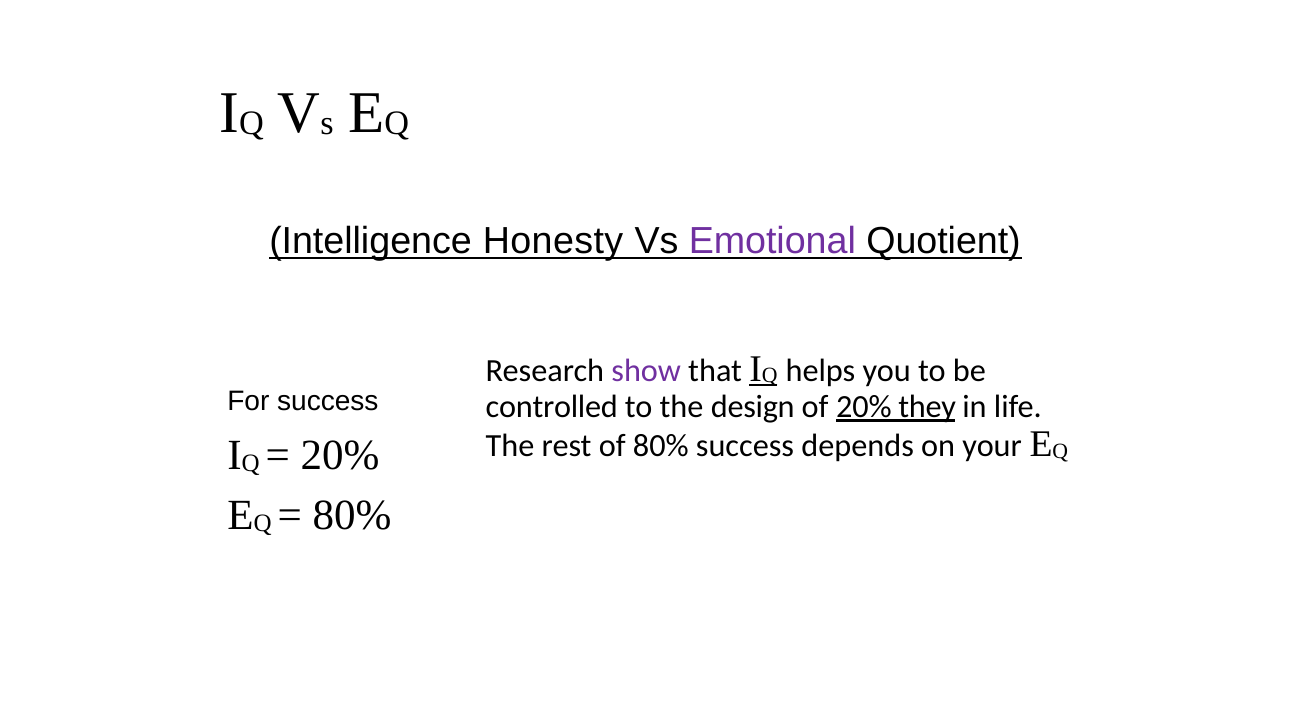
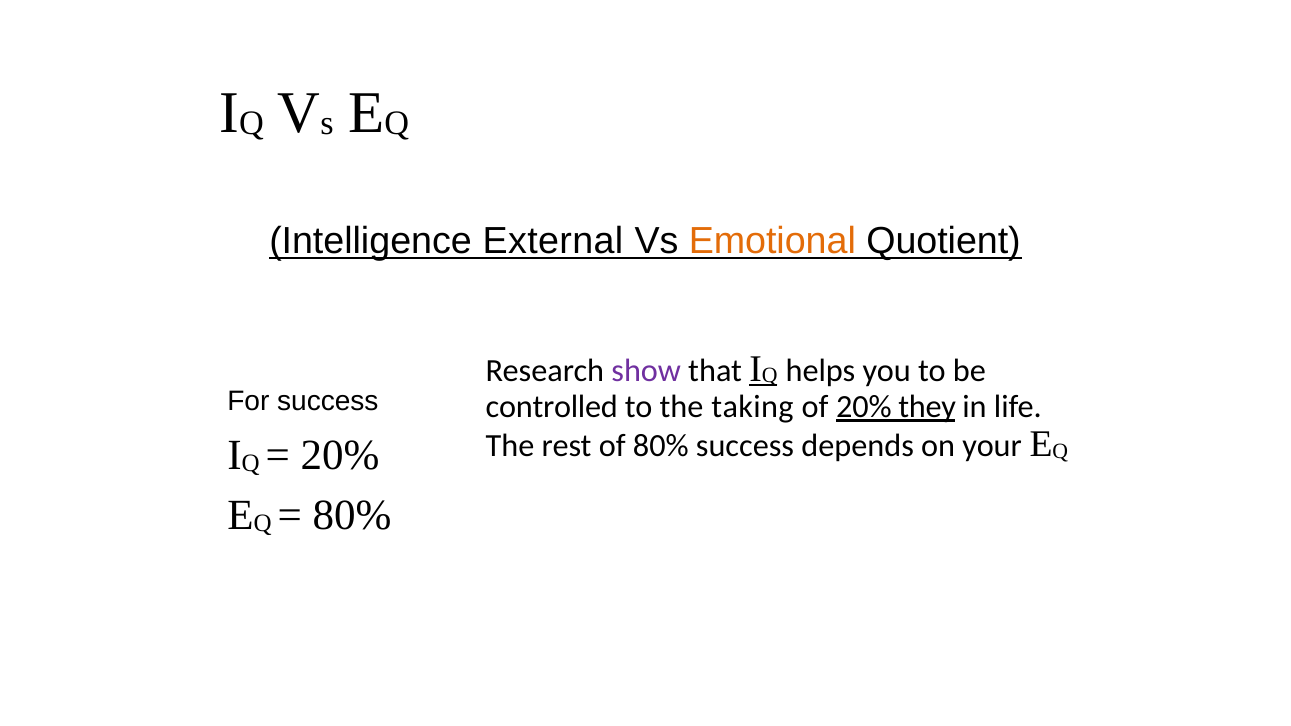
Honesty: Honesty -> External (553, 241)
Emotional colour: purple -> orange (772, 241)
design: design -> taking (752, 407)
